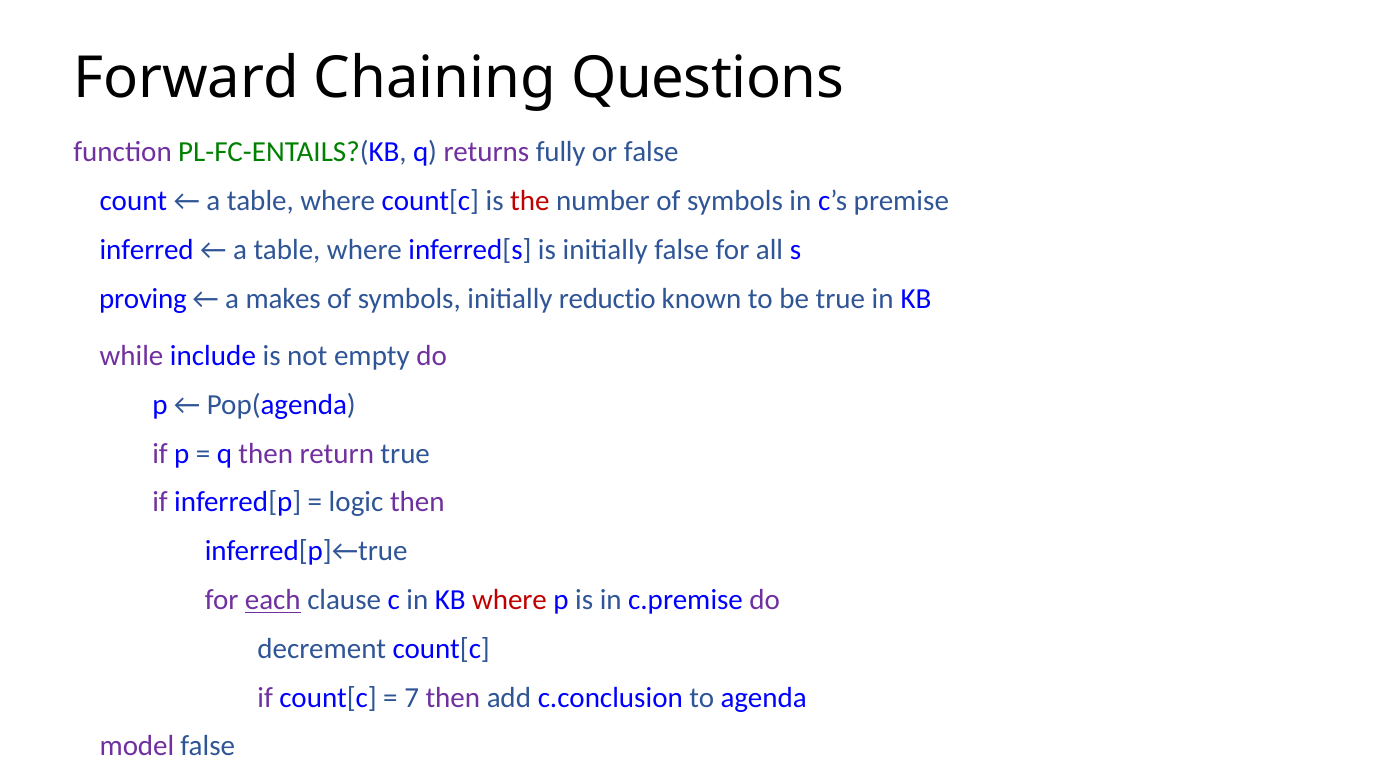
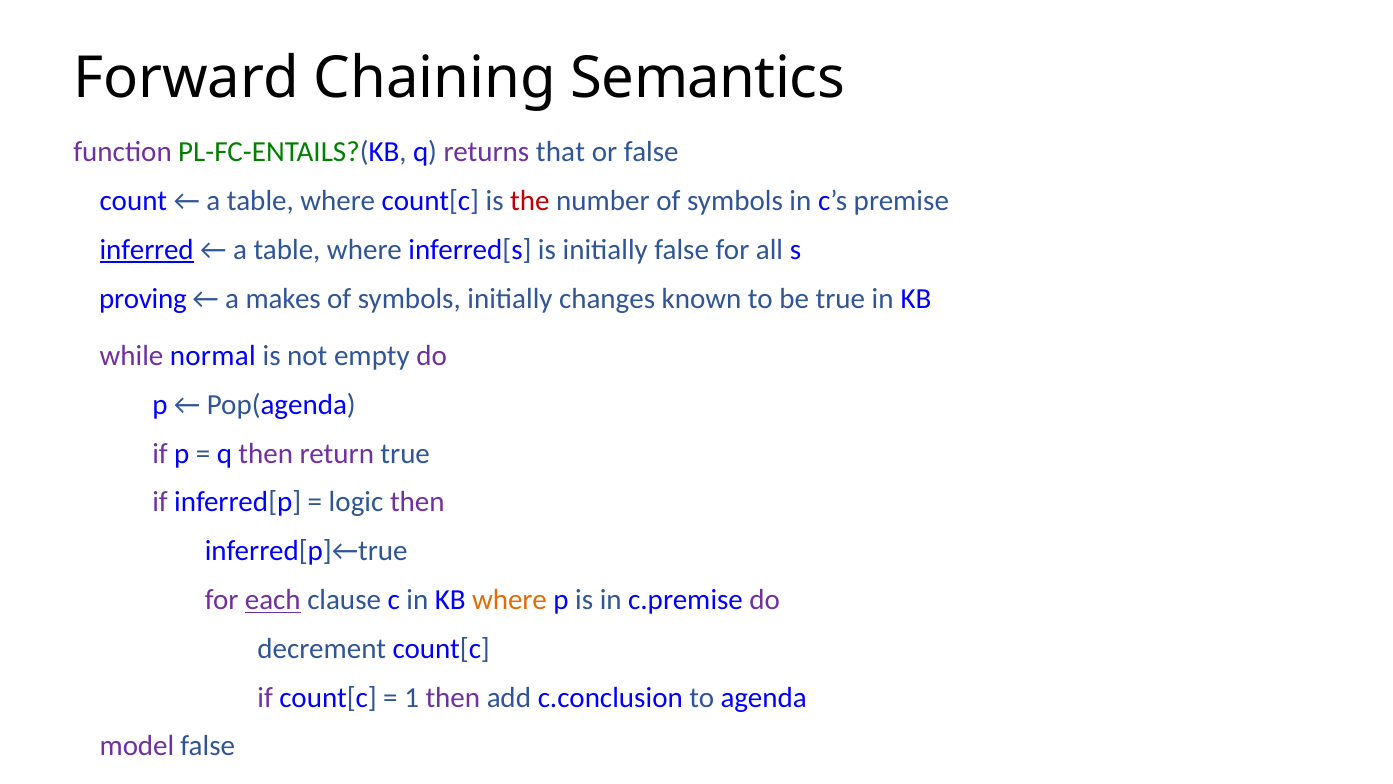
Questions: Questions -> Semantics (708, 78)
fully: fully -> that (560, 152)
inferred underline: none -> present (147, 250)
reductio: reductio -> changes (607, 298)
include: include -> normal (213, 356)
where colour: red -> orange (510, 600)
7: 7 -> 1 (412, 697)
